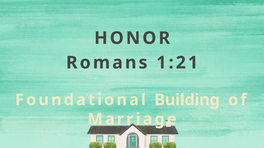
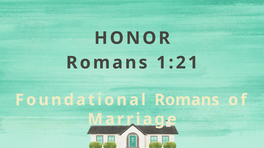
Foundational Building: Building -> Romans (187, 100)
